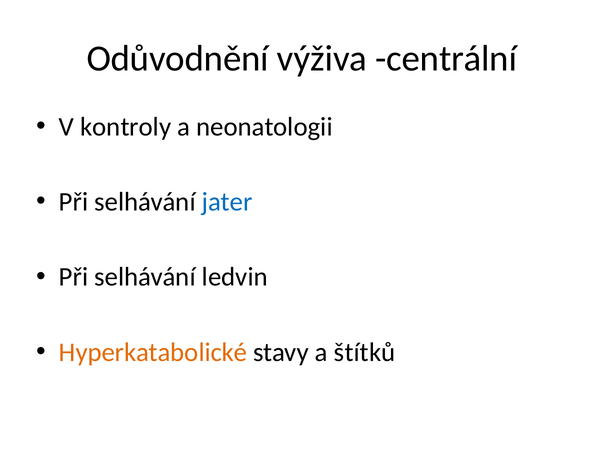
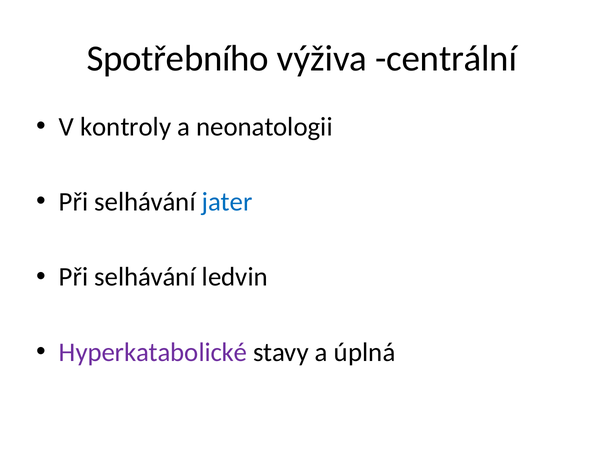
Odůvodnění: Odůvodnění -> Spotřebního (178, 58)
Hyperkatabolické colour: orange -> purple (153, 352)
štítků: štítků -> úplná (365, 352)
